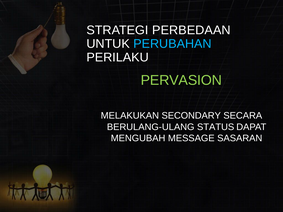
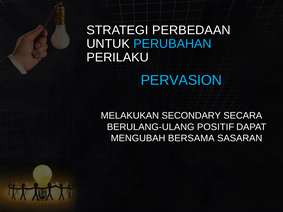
PERVASION colour: light green -> light blue (181, 80)
STATUS: STATUS -> POSITIF (216, 127)
MESSAGE: MESSAGE -> BERSAMA (191, 138)
